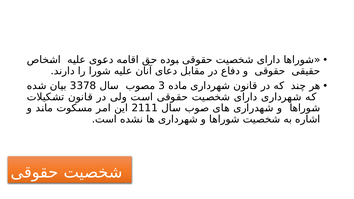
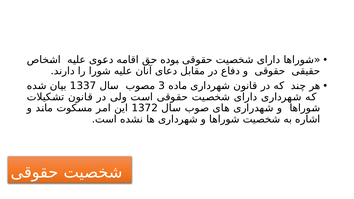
3378: 3378 -> 1337 (83, 86)
2111: 2111 -> 1372 (145, 108)
